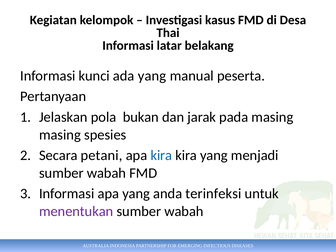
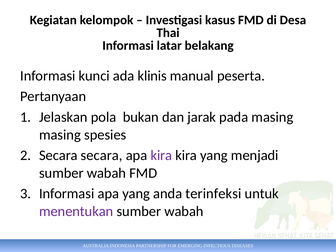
ada yang: yang -> klinis (152, 76)
Secara petani: petani -> secara (102, 155)
kira colour: blue -> purple (161, 155)
